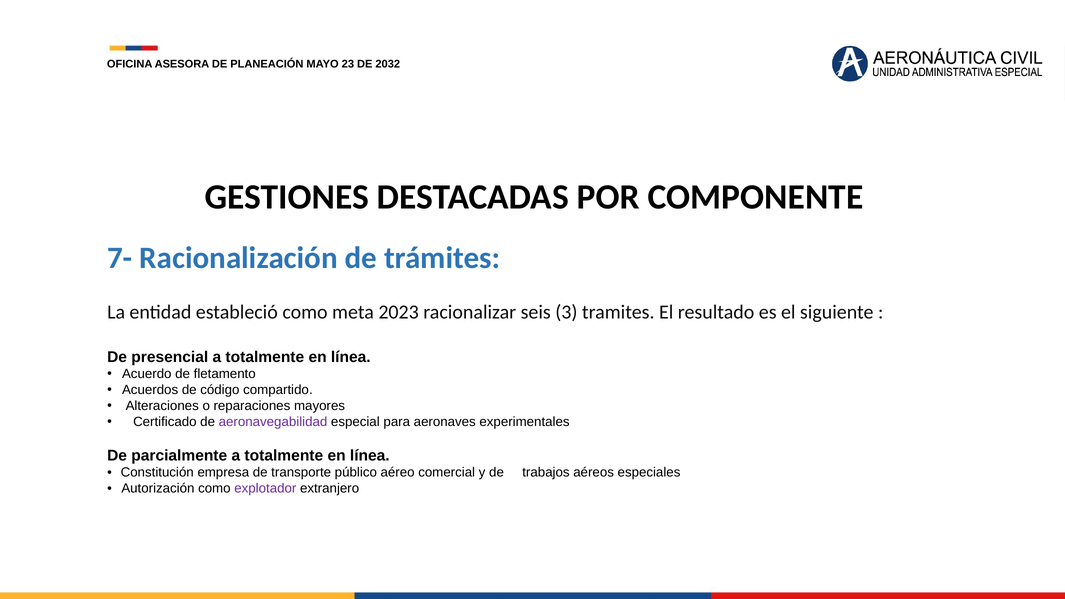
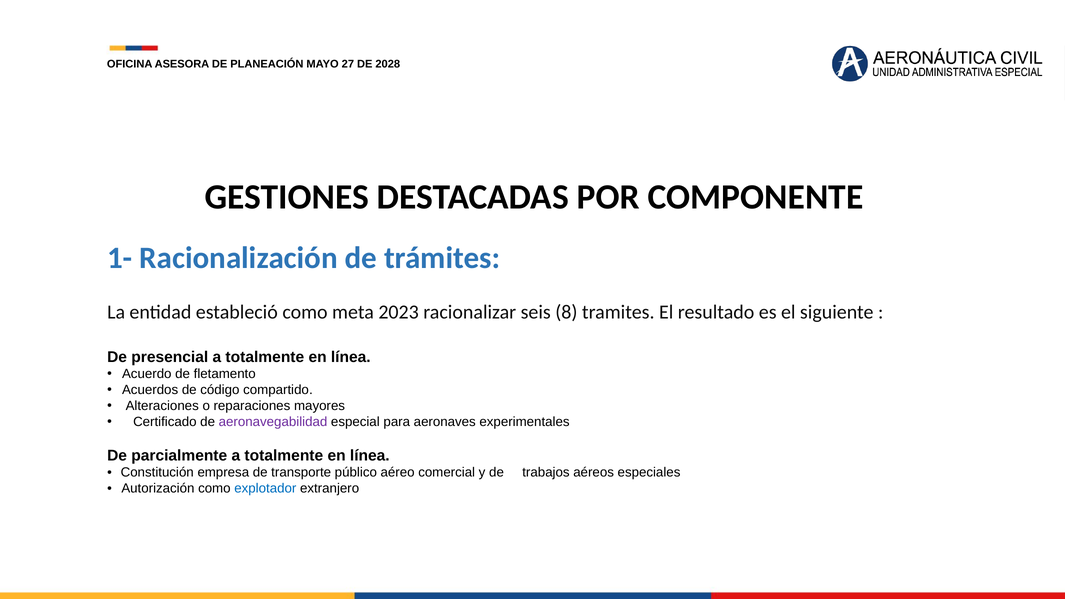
23: 23 -> 27 (348, 64)
2032: 2032 -> 2028 (388, 64)
7-: 7- -> 1- (120, 258)
3: 3 -> 8 (566, 312)
explotador colour: purple -> blue (265, 489)
